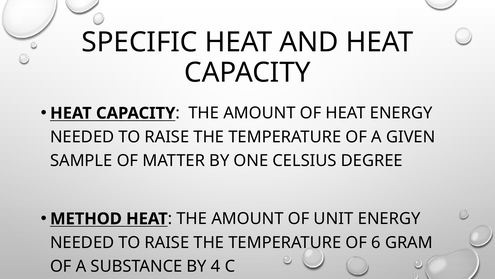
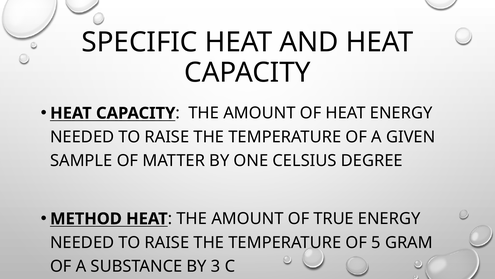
UNIT: UNIT -> TRUE (334, 218)
6: 6 -> 5 (376, 242)
4: 4 -> 3 (216, 266)
